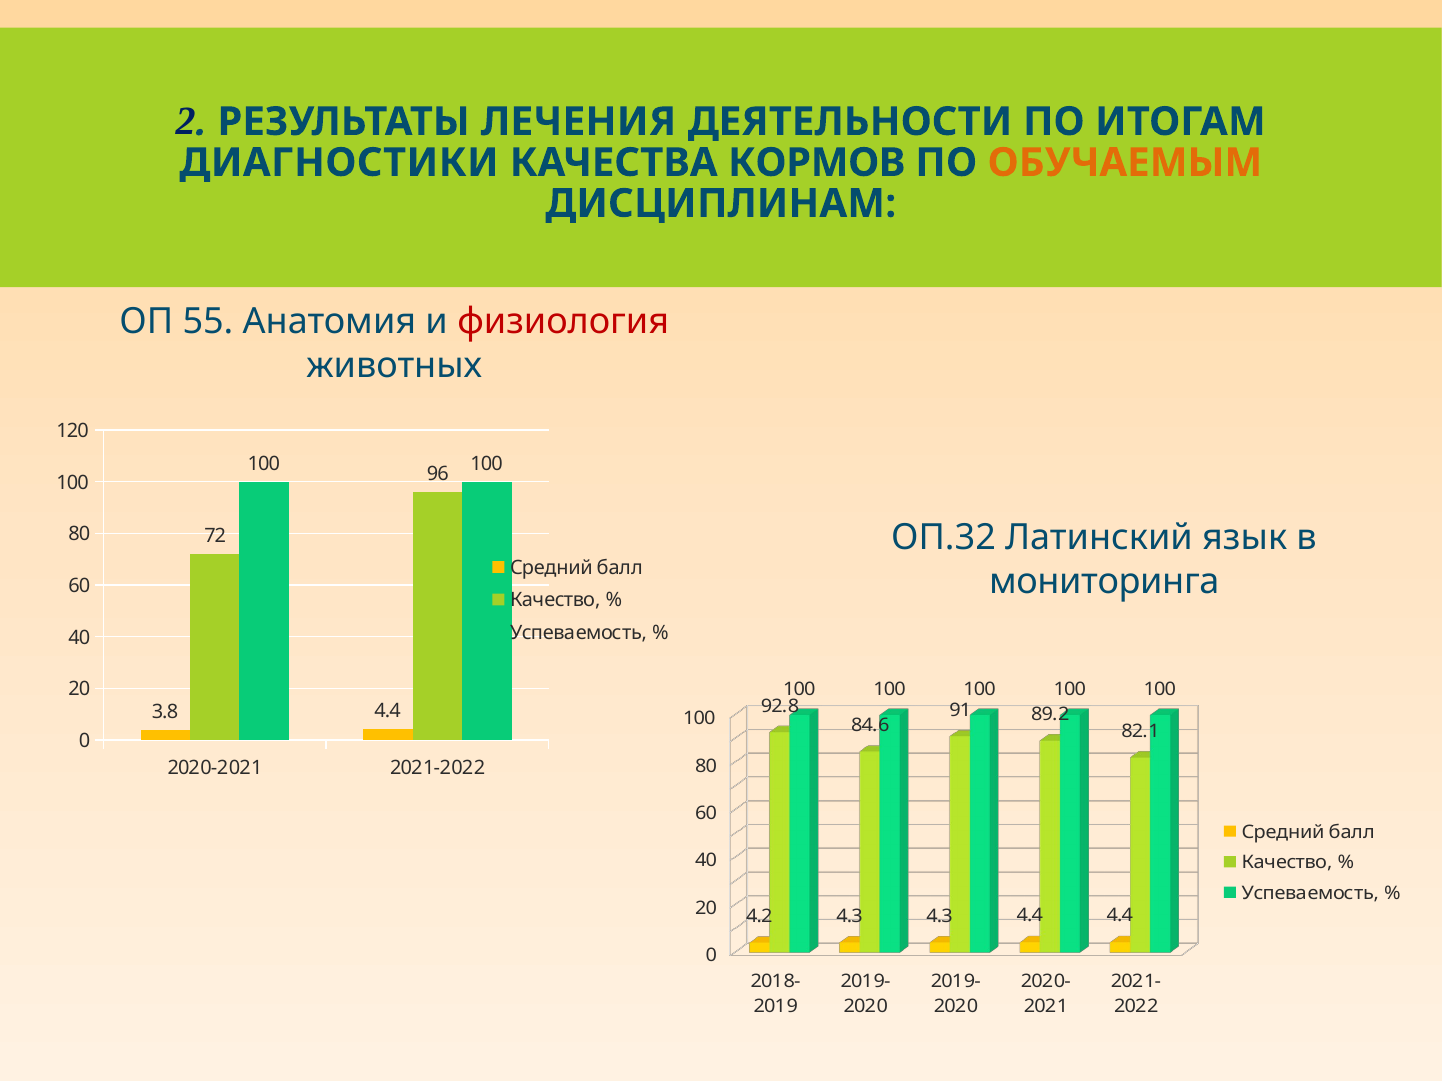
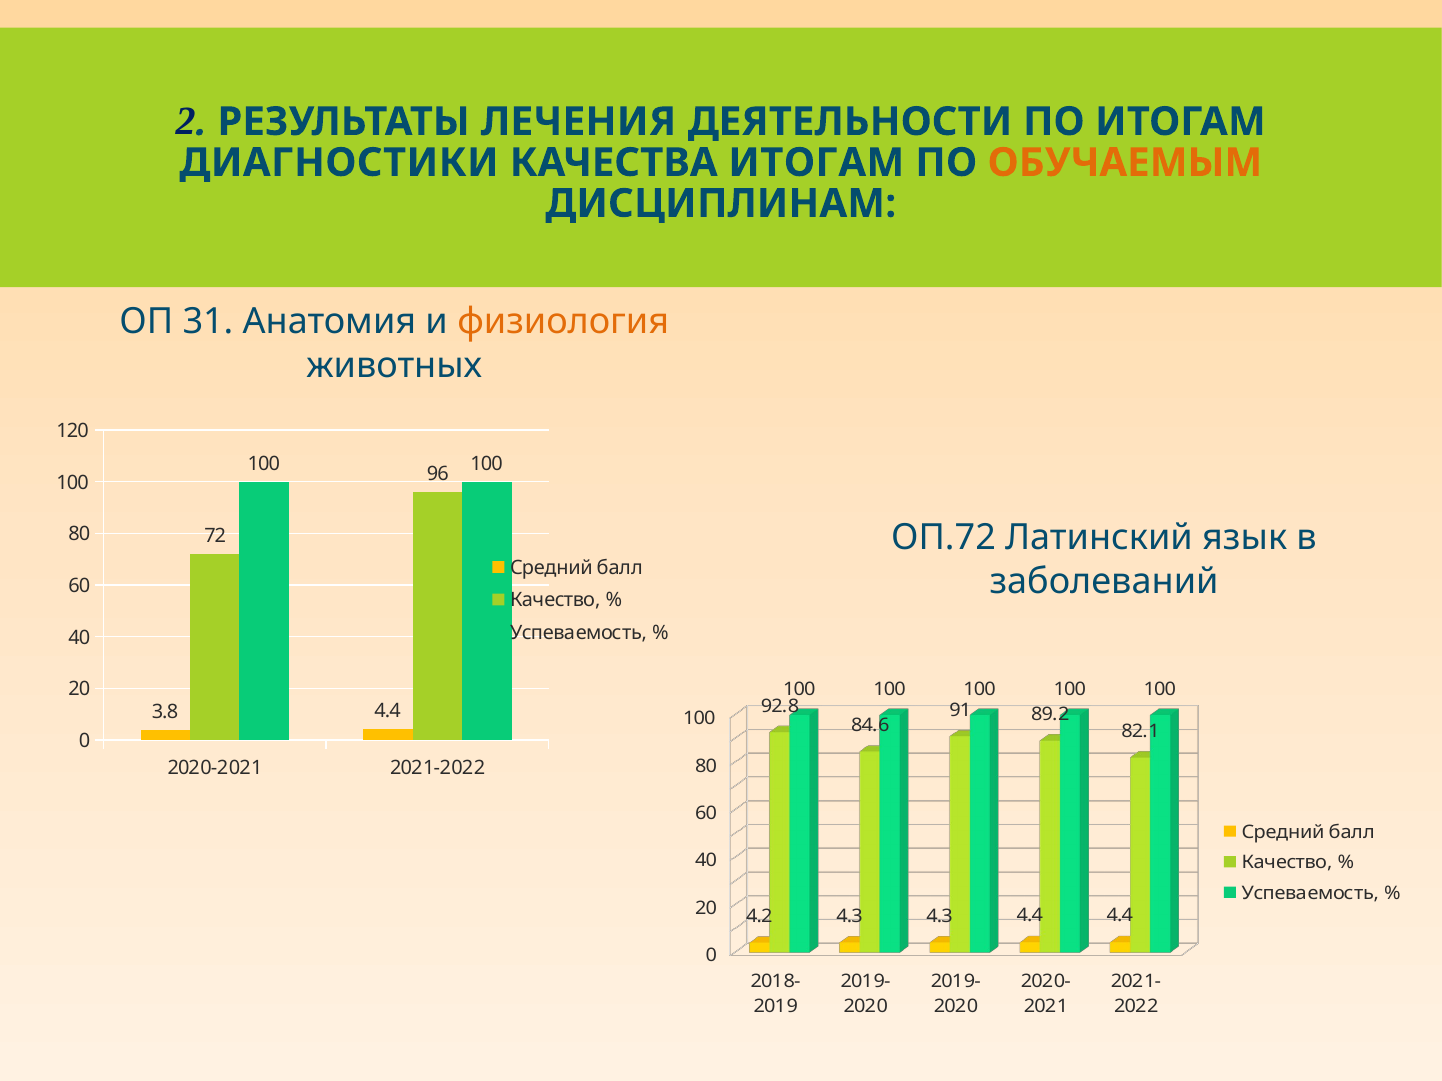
КАЧЕСТВА КОРМОВ: КОРМОВ -> ИТОГАМ (816, 163)
55: 55 -> 31 (208, 322)
физиология colour: red -> orange (563, 322)
ОП.32: ОП.32 -> ОП.72 (944, 538)
мониторинга: мониторинга -> заболеваний (1104, 581)
